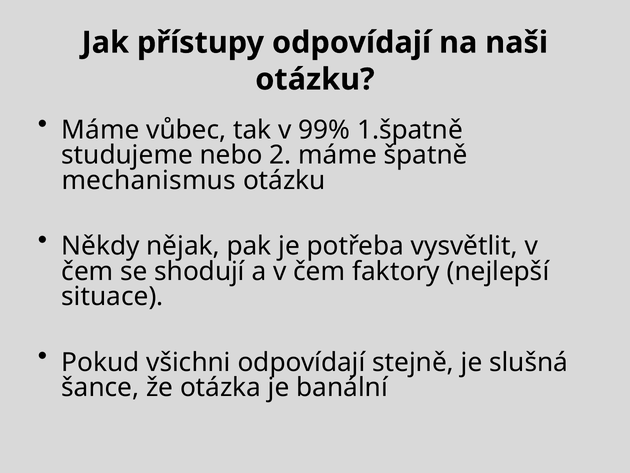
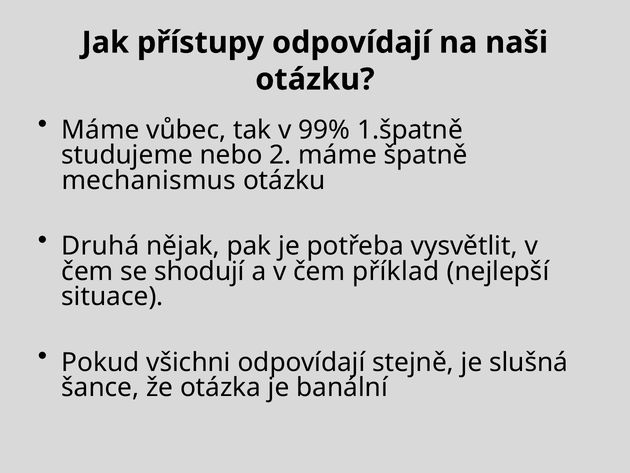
Někdy: Někdy -> Druhá (100, 246)
faktory: faktory -> příklad (396, 271)
